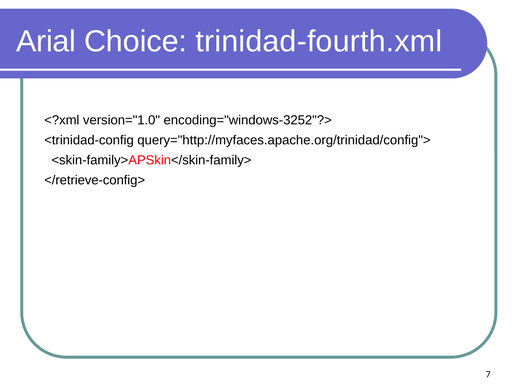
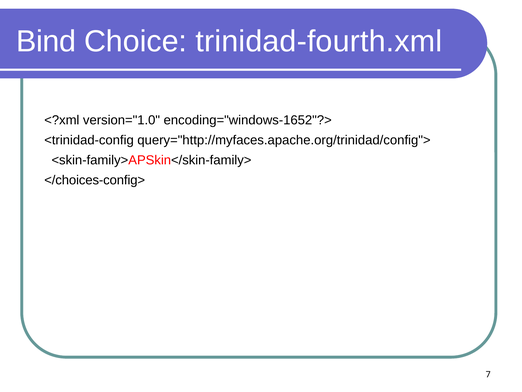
Arial: Arial -> Bind (46, 41)
encoding="windows-3252"?>: encoding="windows-3252"?> -> encoding="windows-1652"?> (248, 120)
</retrieve-config>: </retrieve-config> -> </choices-config> (95, 180)
